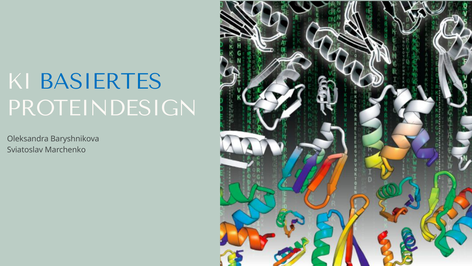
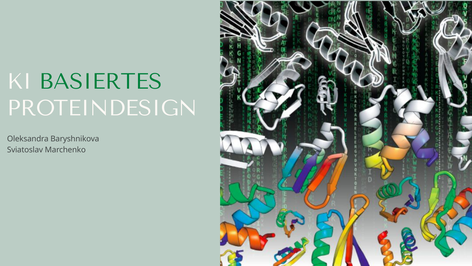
BASIERTES colour: blue -> green (101, 81)
